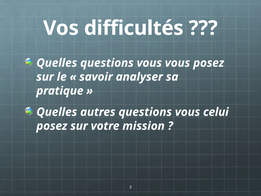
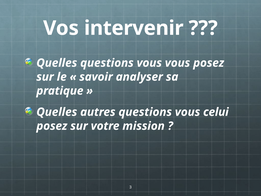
difficultés: difficultés -> intervenir (134, 28)
